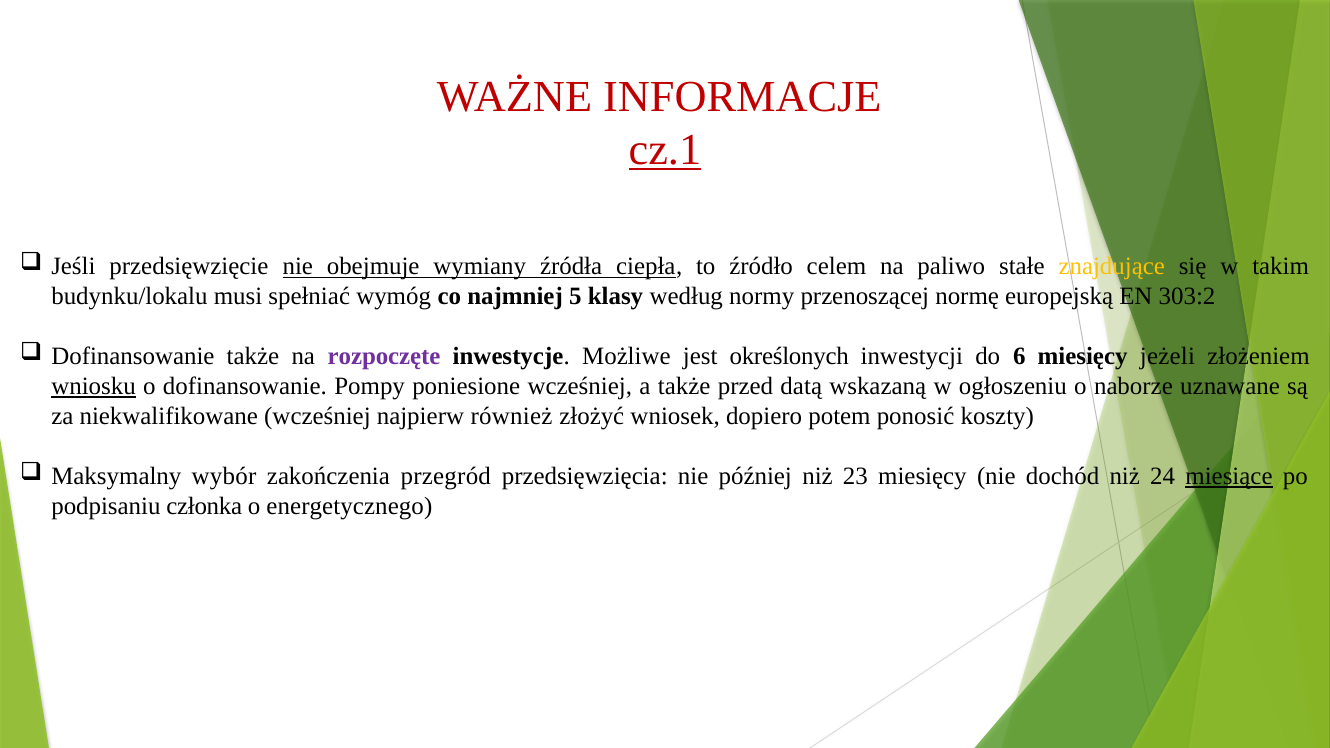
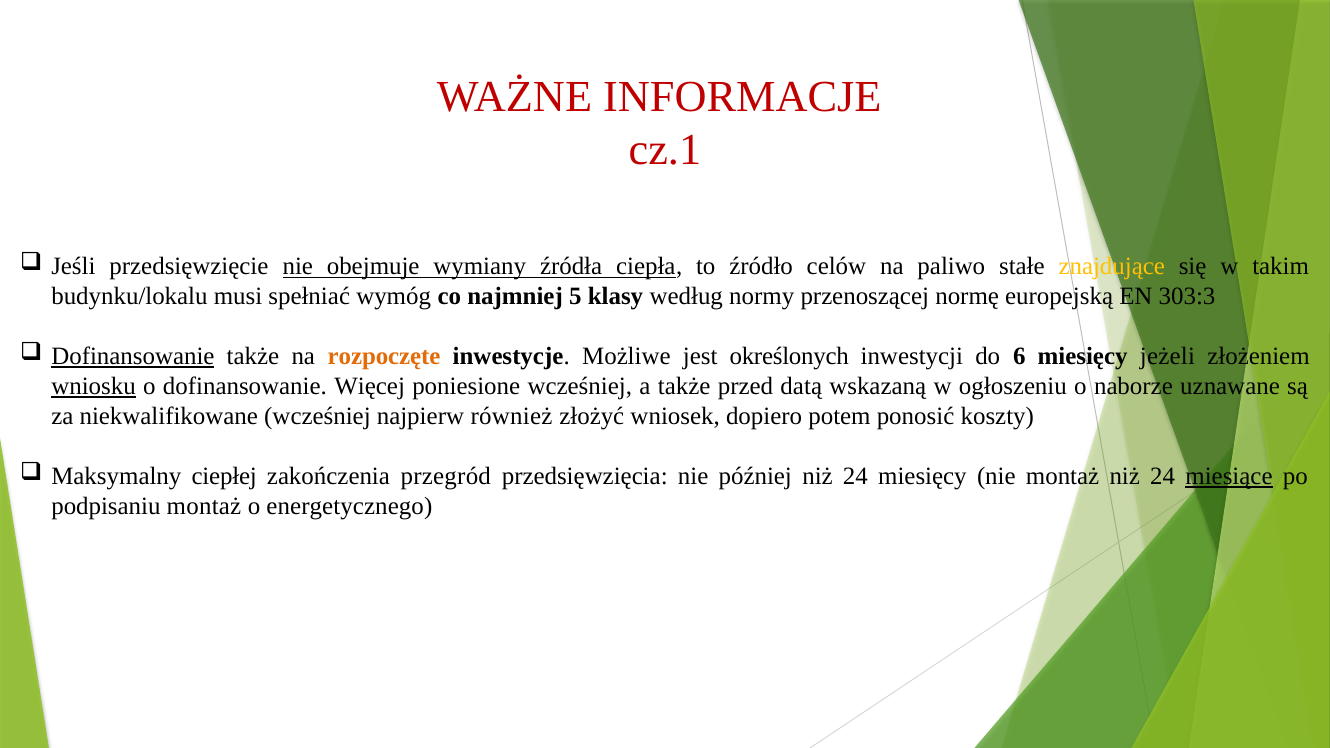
cz.1 underline: present -> none (665, 150)
celem: celem -> celów (836, 267)
303:2: 303:2 -> 303:3 (1187, 297)
Dofinansowanie underline: none -> present (133, 356)
rozpoczęte colour: purple -> orange (384, 356)
Pompy: Pompy -> Więcej (370, 386)
wybór: wybór -> ciepłej (224, 476)
później niż 23: 23 -> 24 (855, 476)
nie dochód: dochód -> montaż (1063, 476)
podpisaniu członka: członka -> montaż (204, 506)
